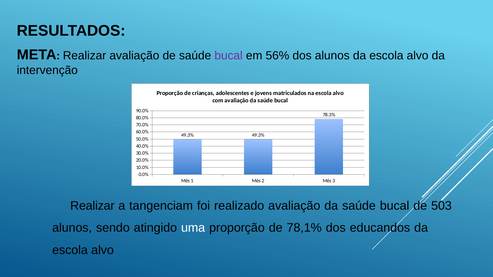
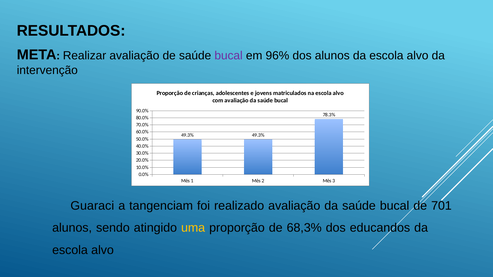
56%: 56% -> 96% (277, 56)
Realizar: Realizar -> Guaraci (92, 206)
503: 503 -> 701 (441, 206)
uma colour: white -> yellow (193, 228)
78,1%: 78,1% -> 68,3% (304, 228)
